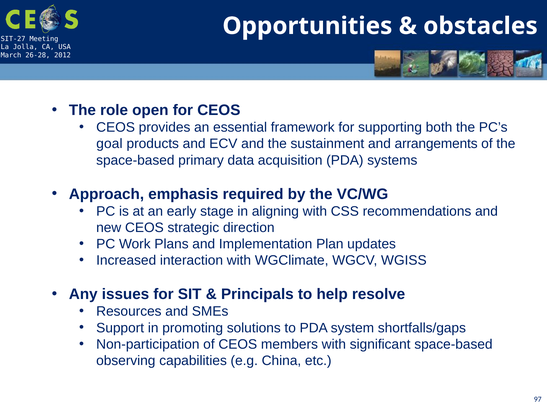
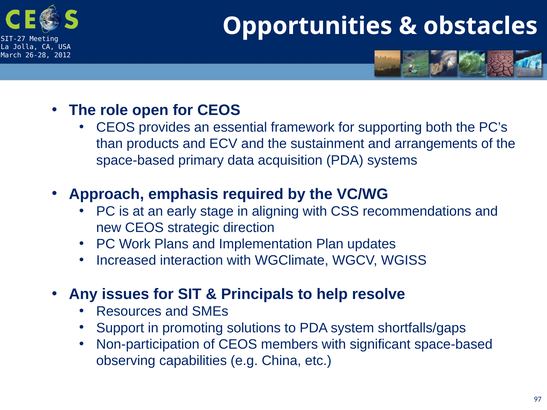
goal: goal -> than (110, 144)
